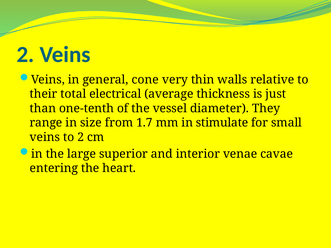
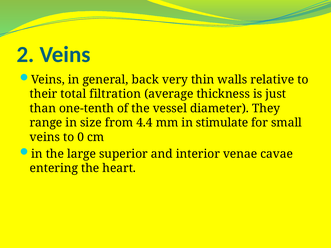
cone: cone -> back (145, 80)
electrical: electrical -> filtration (115, 94)
1.7: 1.7 -> 4.4 (144, 123)
to 2: 2 -> 0 (81, 137)
